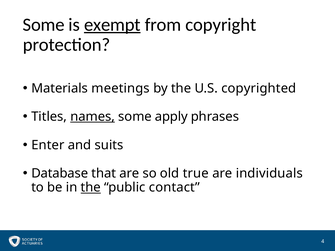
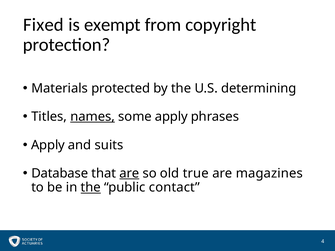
Some: Some -> Fixed (43, 25)
exempt underline: present -> none (112, 25)
meetings: meetings -> protected (121, 88)
copyrighted: copyrighted -> determining (259, 88)
Enter: Enter -> Apply (48, 145)
are underline: none -> present (129, 174)
individuals: individuals -> magazines (269, 174)
